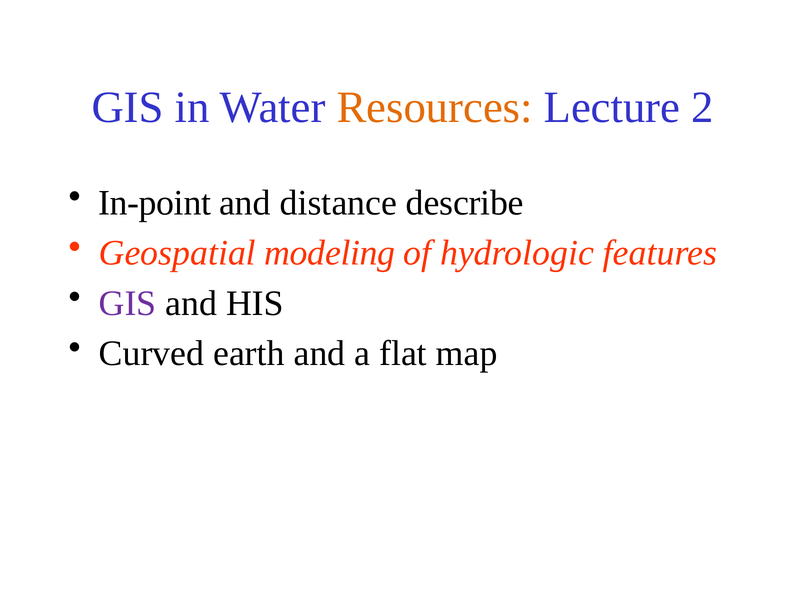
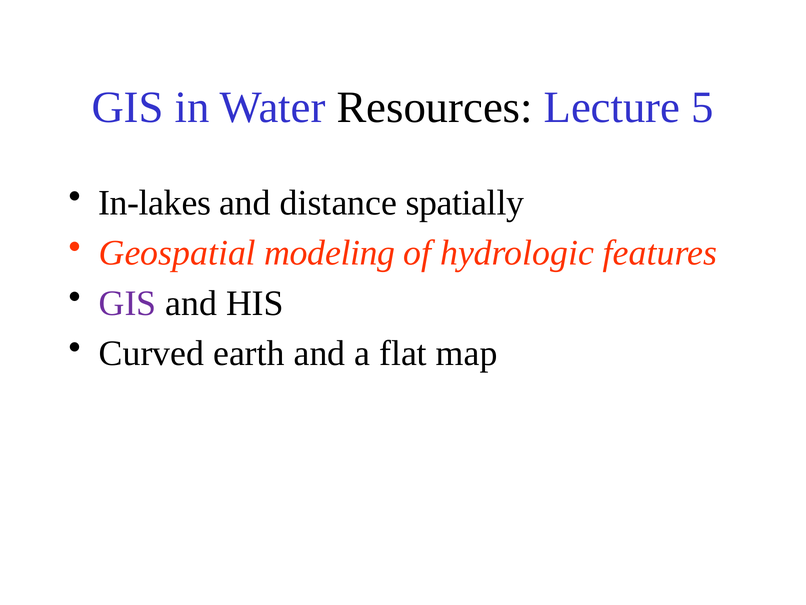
Resources colour: orange -> black (435, 107)
2: 2 -> 5 (703, 107)
In-point: In-point -> In-lakes (155, 203)
describe: describe -> spatially (465, 203)
